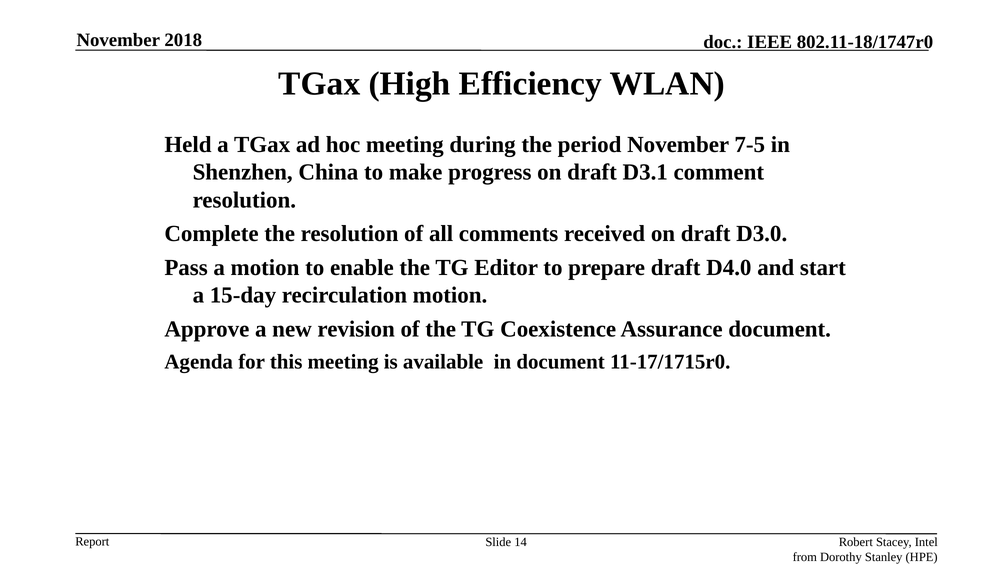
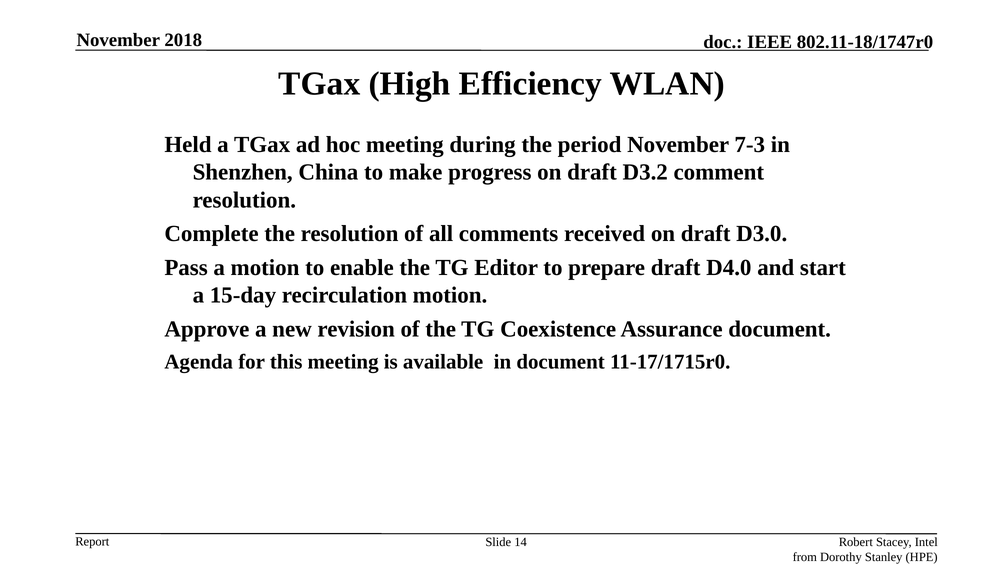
7-5: 7-5 -> 7-3 (750, 145)
D3.1: D3.1 -> D3.2 (645, 172)
